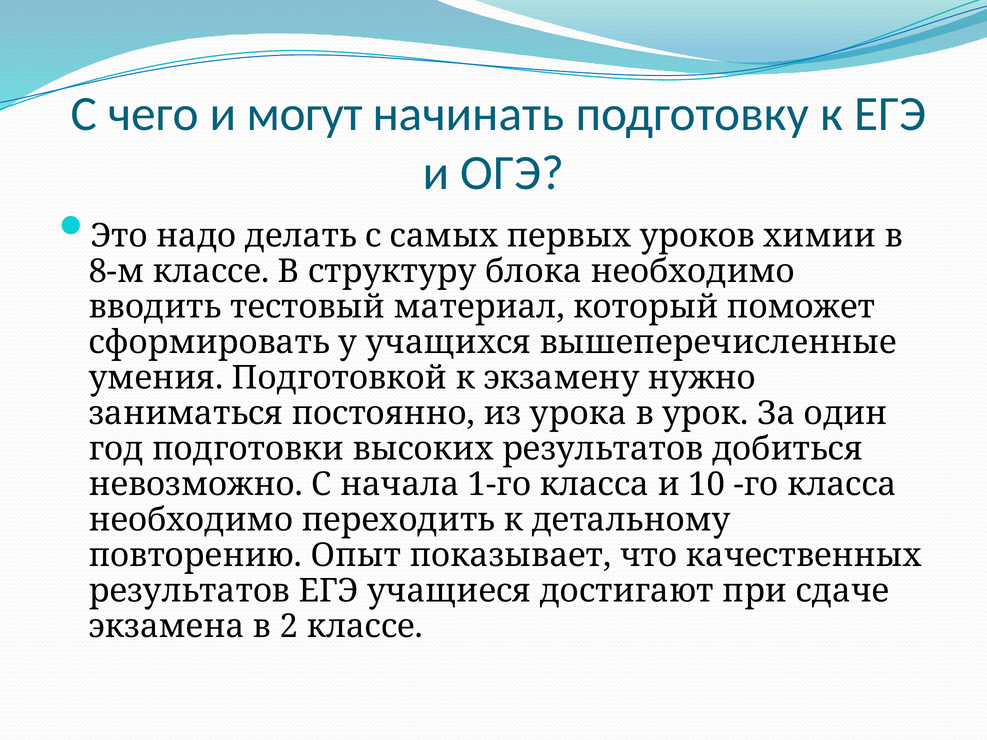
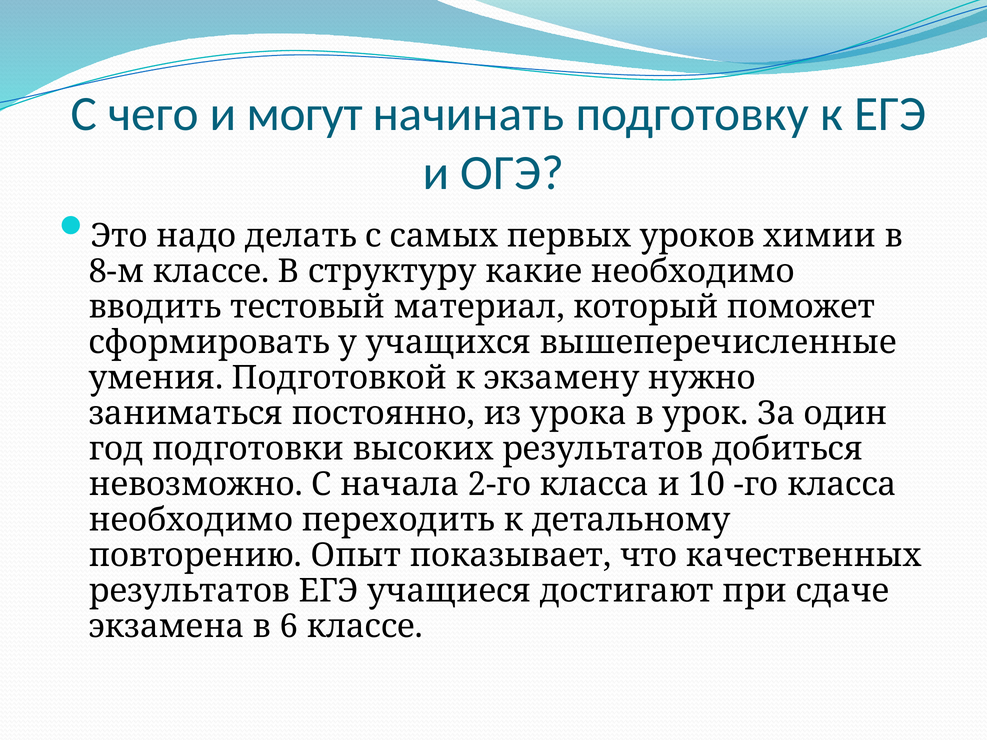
блока: блока -> какие (534, 271)
1-го: 1-го -> 2-го (500, 484)
2: 2 -> 6 (289, 626)
